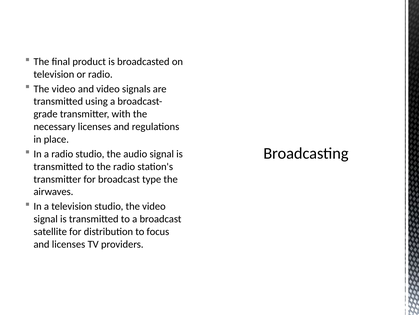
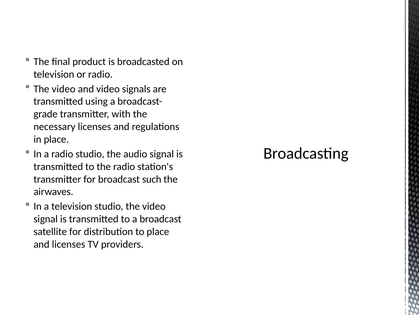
type: type -> such (152, 179)
to focus: focus -> place (158, 231)
